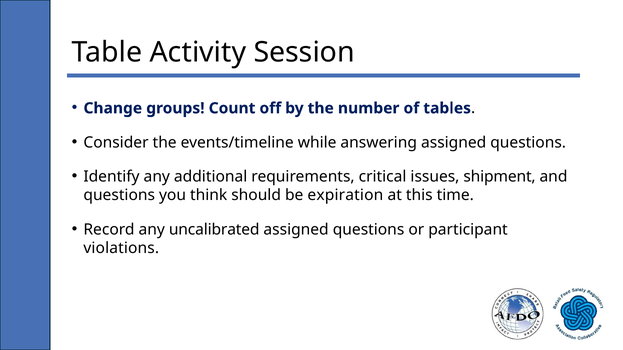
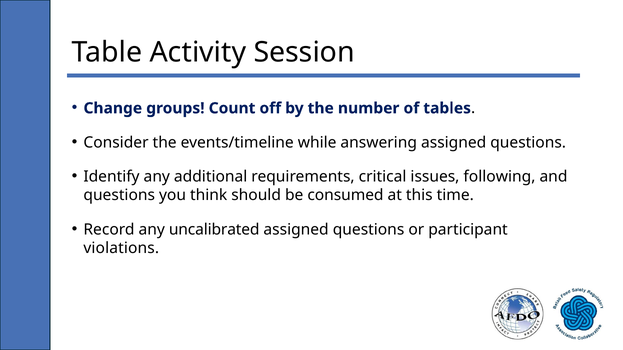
shipment: shipment -> following (499, 177)
expiration: expiration -> consumed (346, 196)
